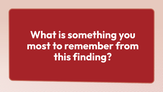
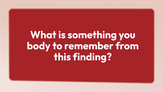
most: most -> body (39, 46)
